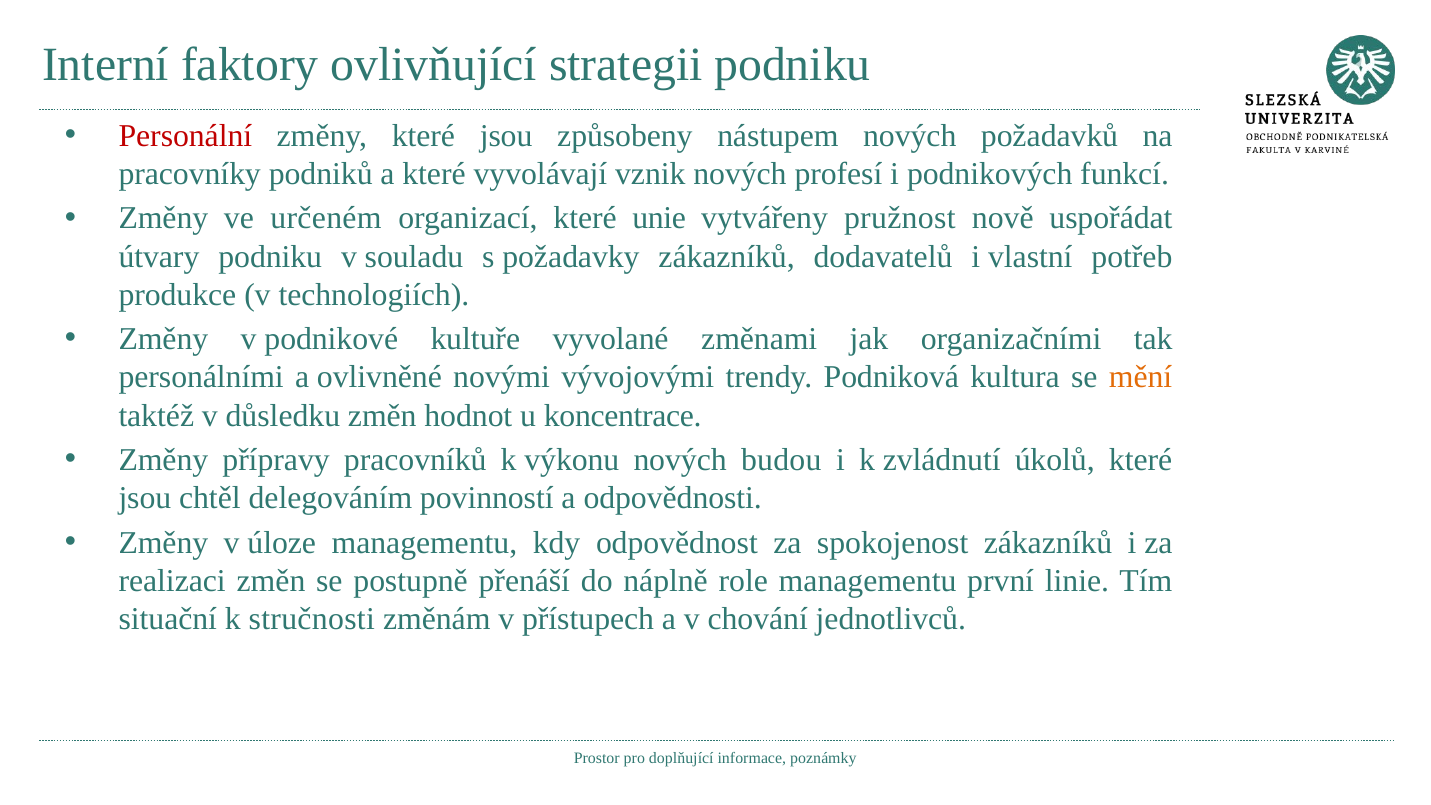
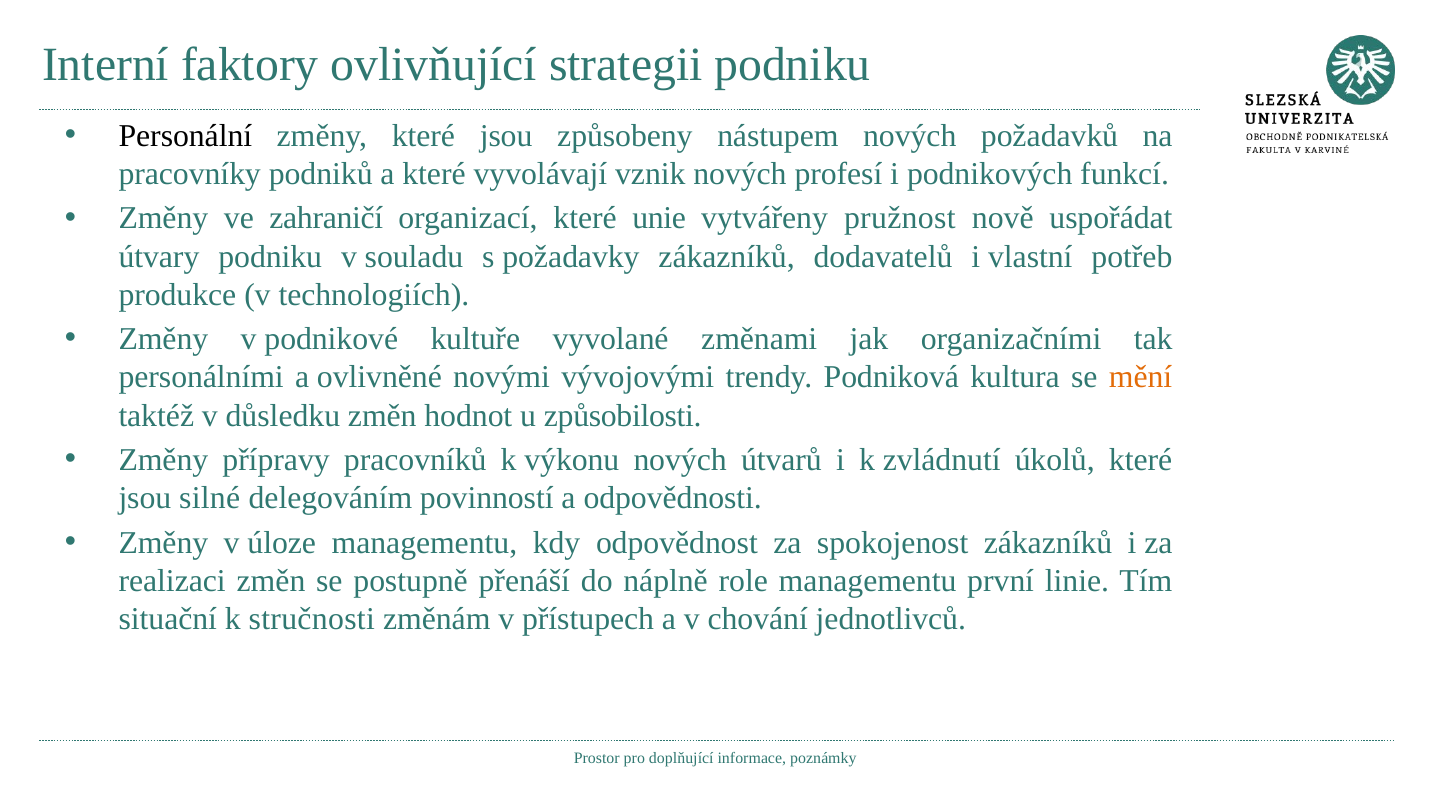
Personální colour: red -> black (185, 136)
určeném: určeném -> zahraničí (326, 218)
koncentrace: koncentrace -> způsobilosti (623, 416)
budou: budou -> útvarů (781, 460)
chtěl: chtěl -> silné (210, 498)
